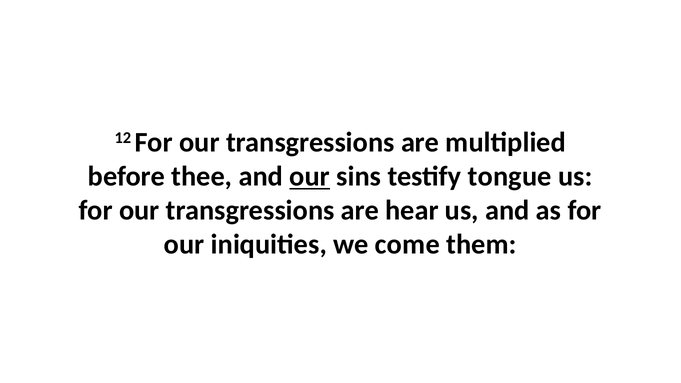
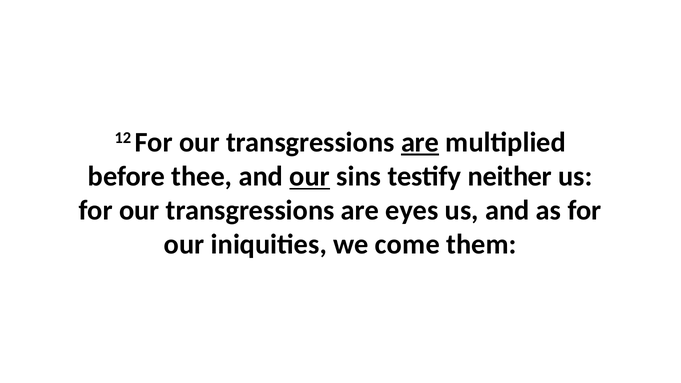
are underline: none -> present (420, 142)
tongue: tongue -> neither (510, 176)
hear: hear -> eyes (412, 211)
